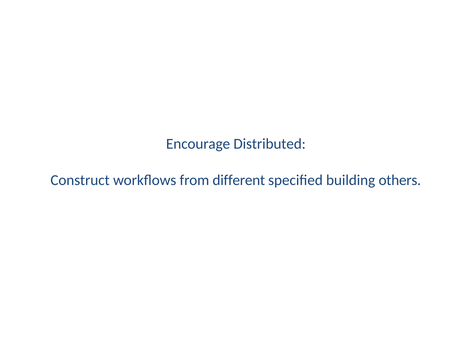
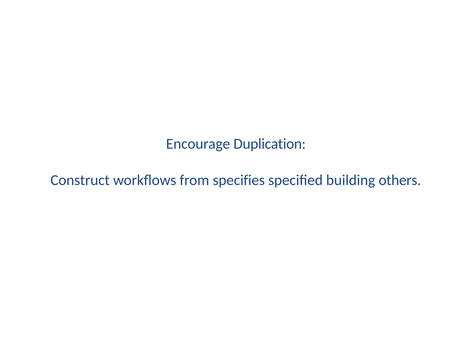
Distributed: Distributed -> Duplication (270, 144)
different: different -> specifies (239, 180)
